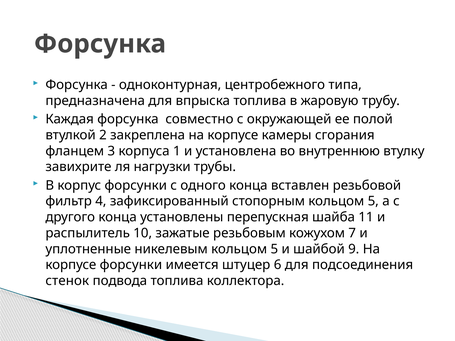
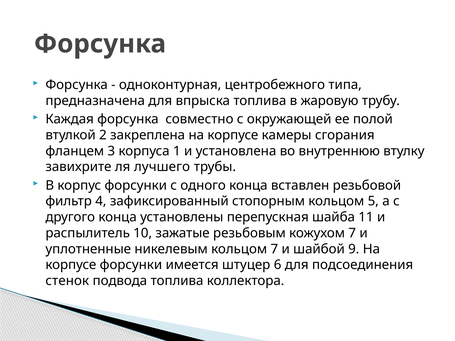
нагрузки: нагрузки -> лучшего (162, 167)
никелевым кольцом 5: 5 -> 7 (274, 249)
